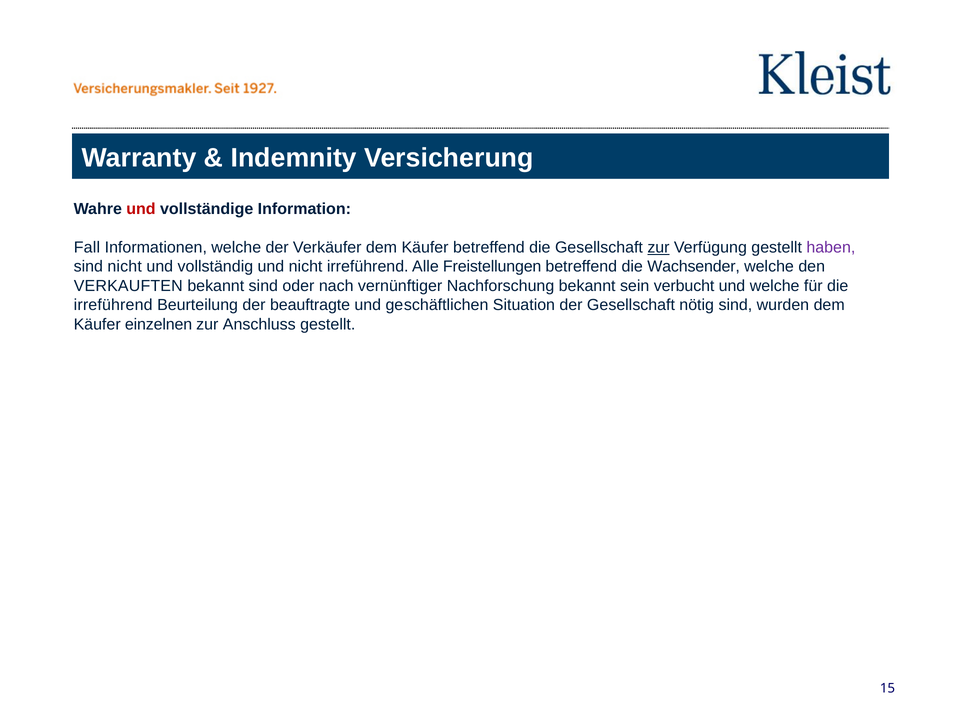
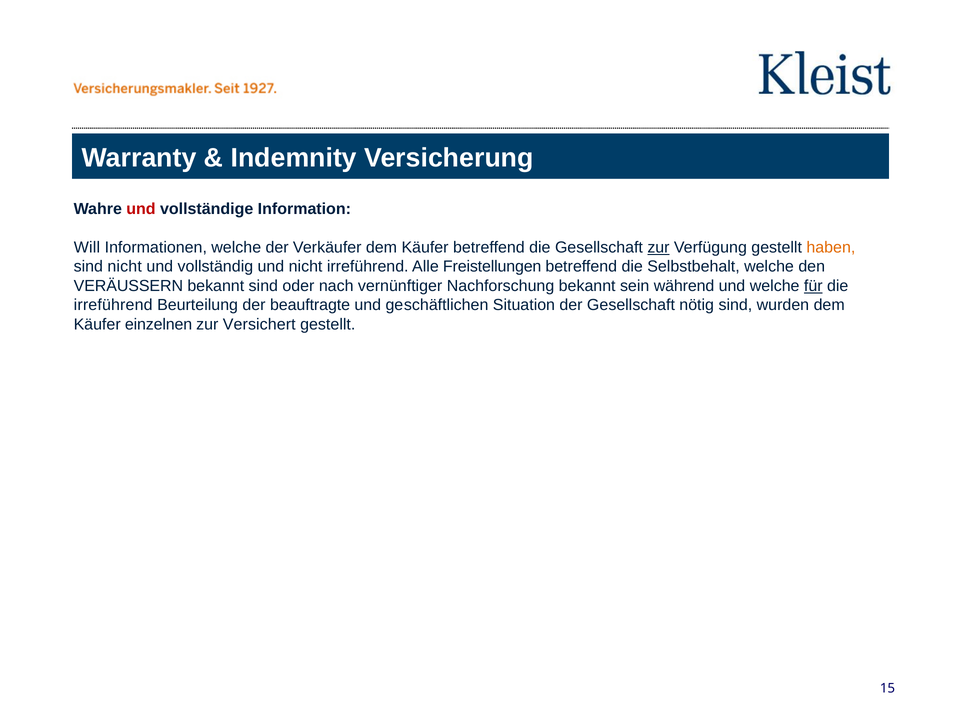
Fall: Fall -> Will (87, 247)
haben colour: purple -> orange (831, 247)
Wachsender: Wachsender -> Selbstbehalt (694, 267)
VERKAUFTEN: VERKAUFTEN -> VERÄUSSERN (128, 286)
verbucht: verbucht -> während (684, 286)
für underline: none -> present (813, 286)
Anschluss: Anschluss -> Versichert (259, 324)
